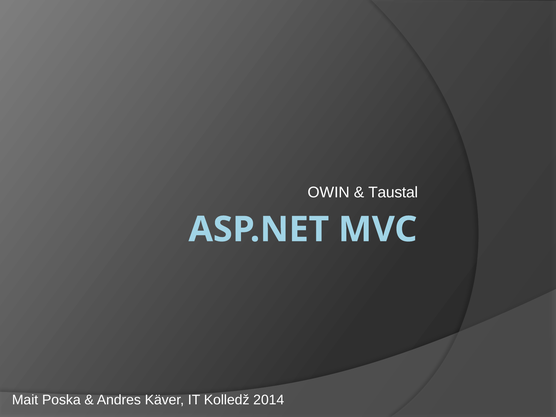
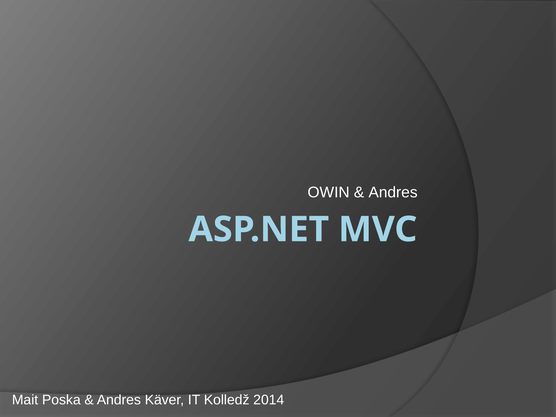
Taustal: Taustal -> Andres (393, 192)
